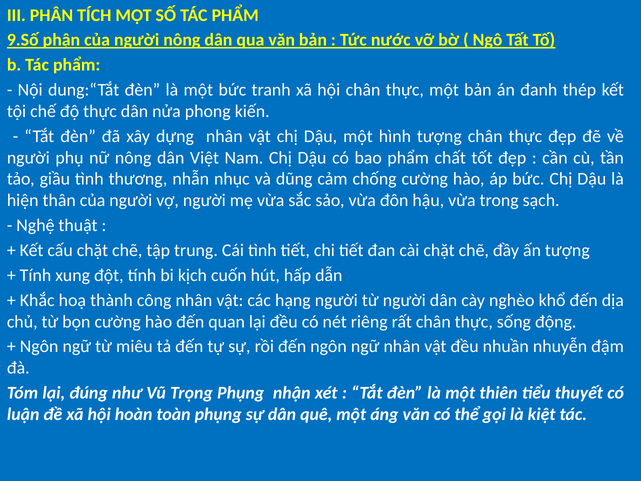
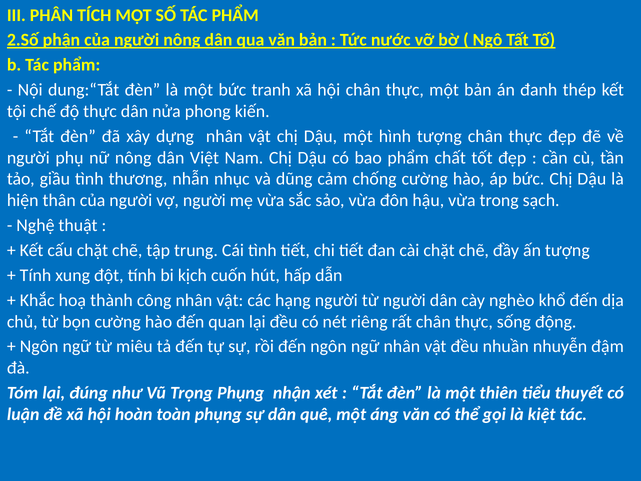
9.Số: 9.Số -> 2.Số (23, 40)
